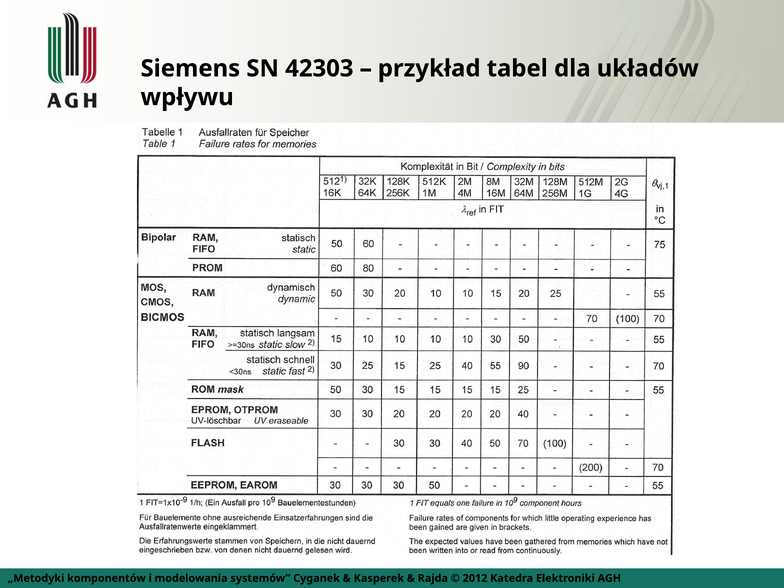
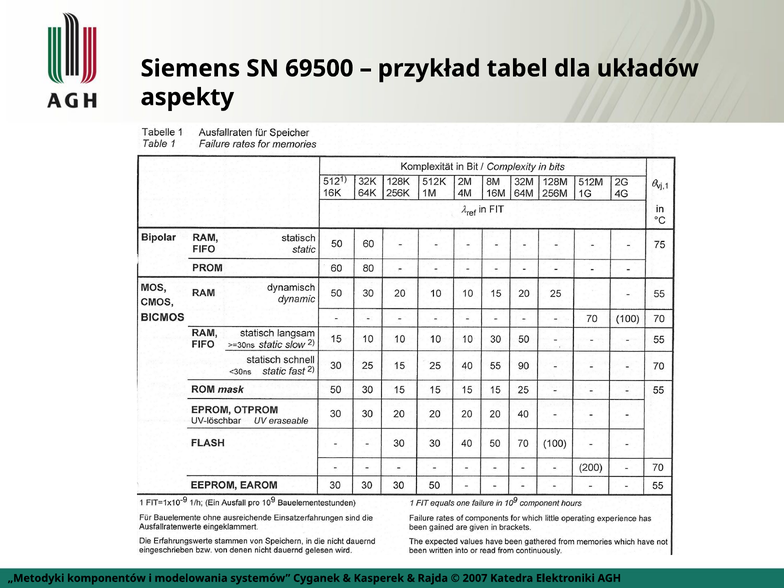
42303: 42303 -> 69500 (319, 68)
wpływu: wpływu -> aspekty (187, 97)
2012: 2012 -> 2007 (475, 578)
